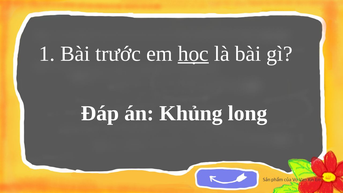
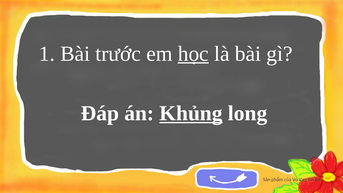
Khủng underline: none -> present (191, 113)
